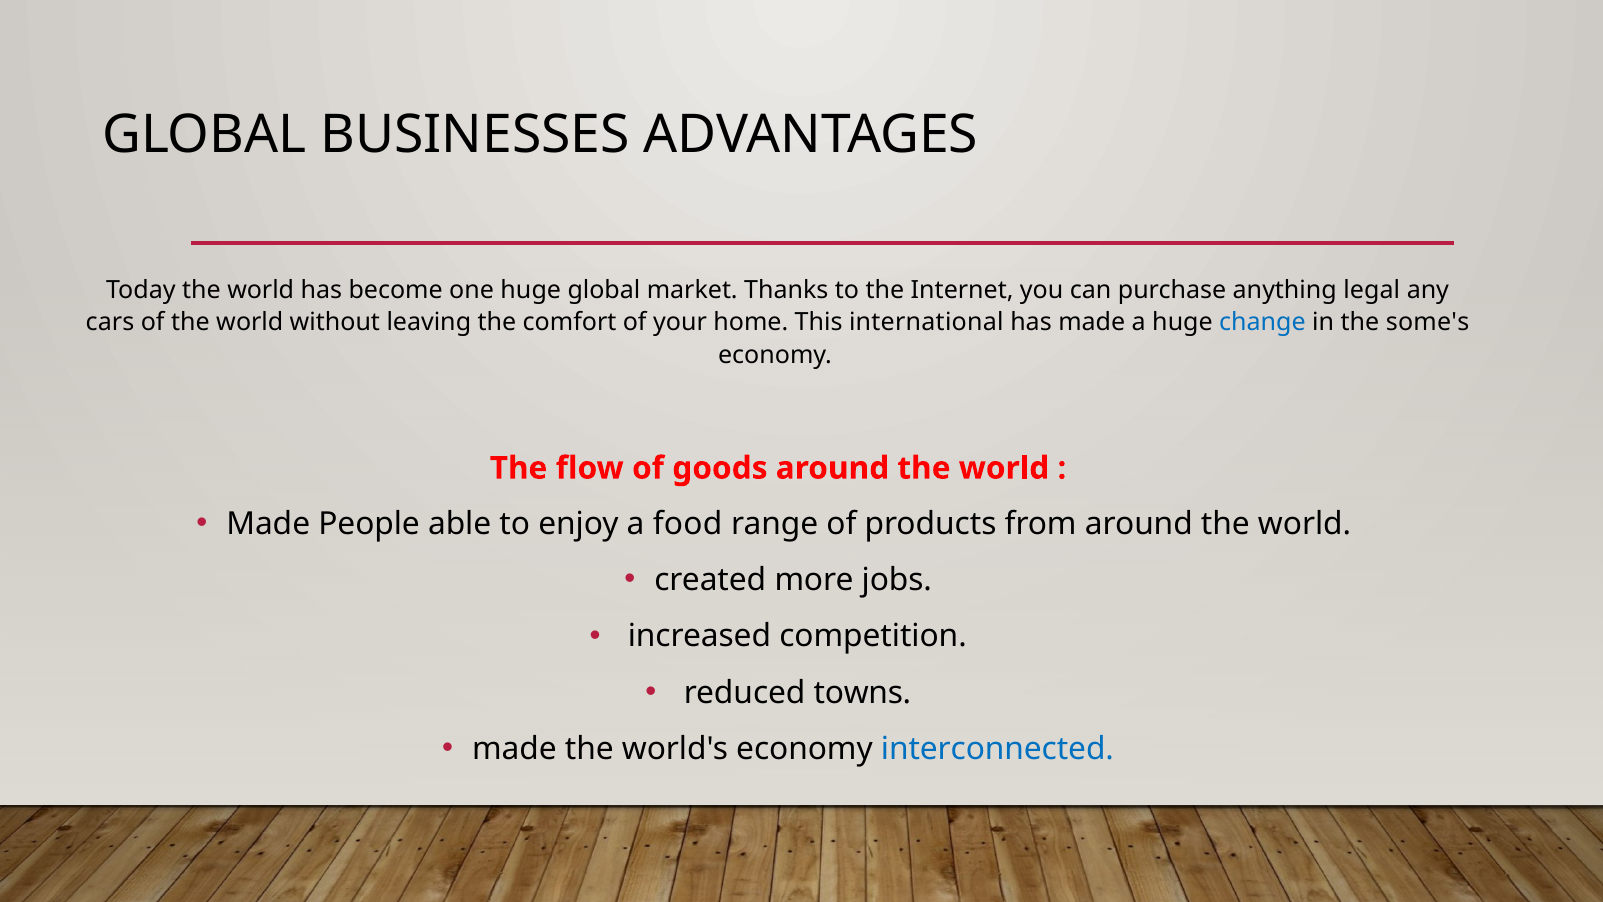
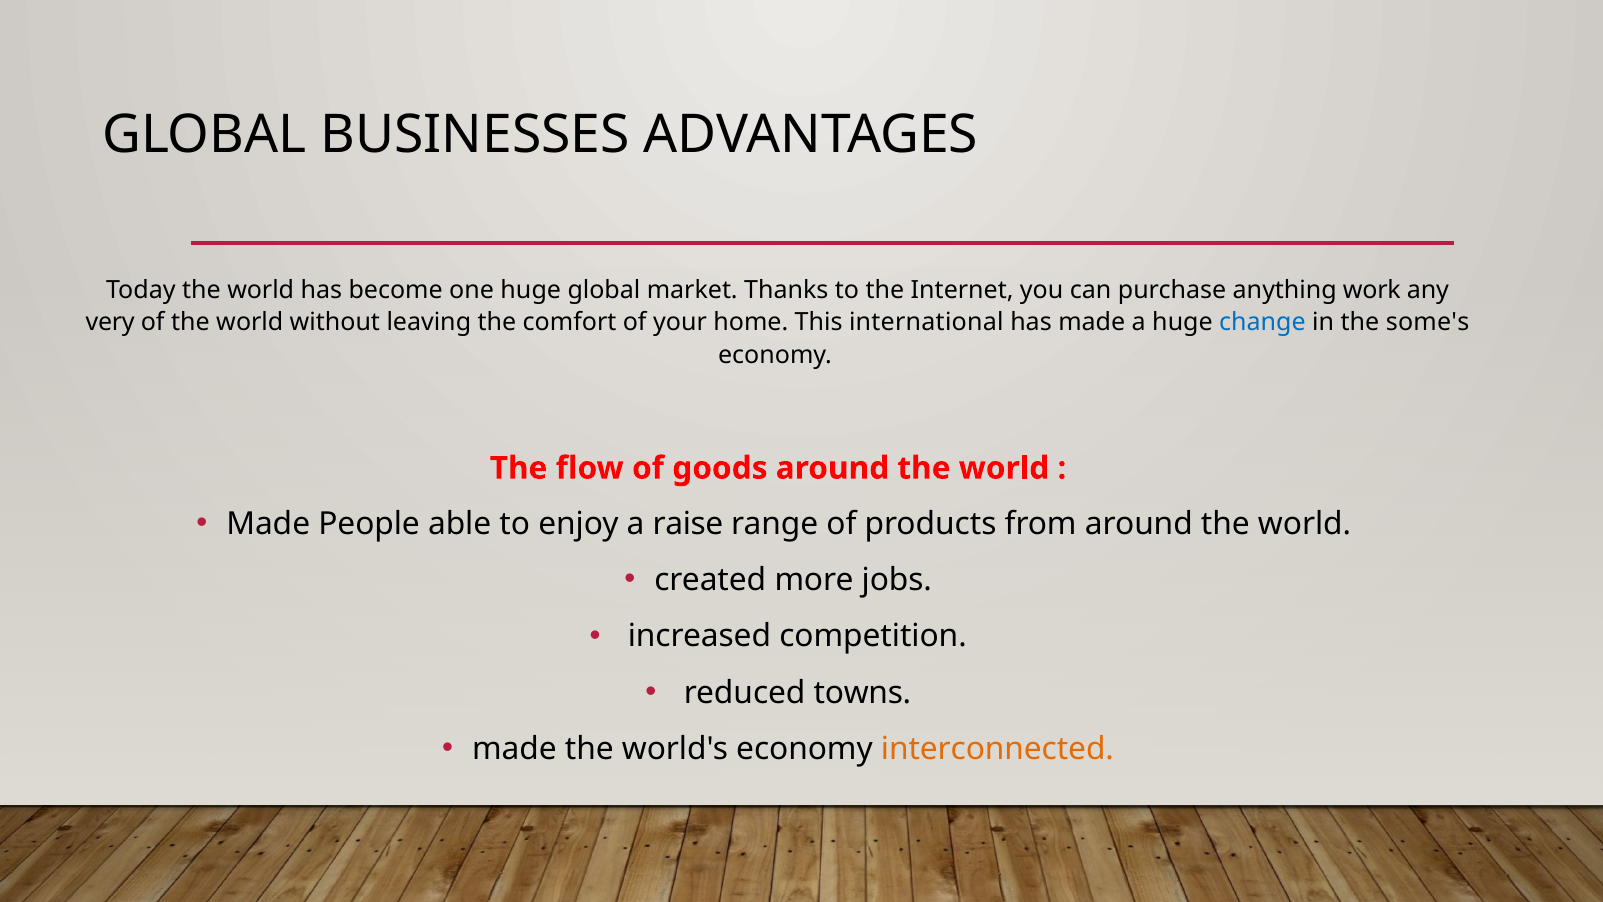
legal: legal -> work (1372, 290)
cars: cars -> very (110, 322)
food: food -> raise (688, 524)
interconnected colour: blue -> orange (997, 748)
